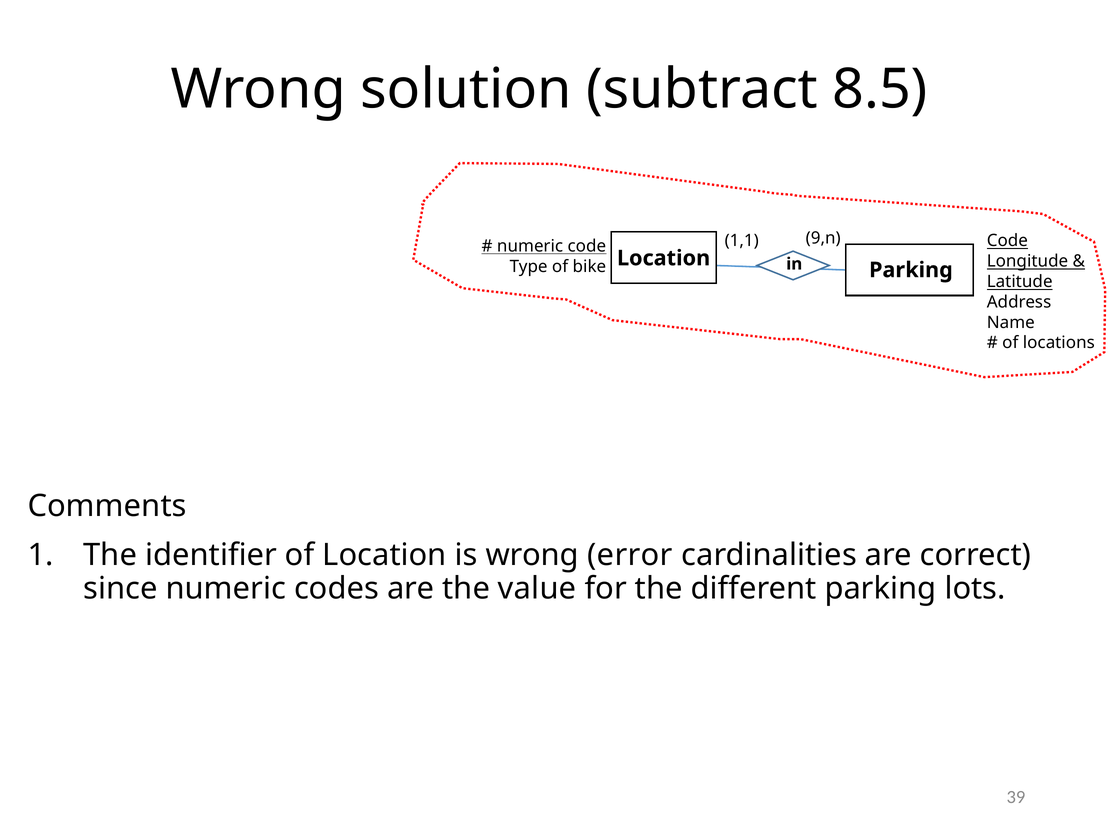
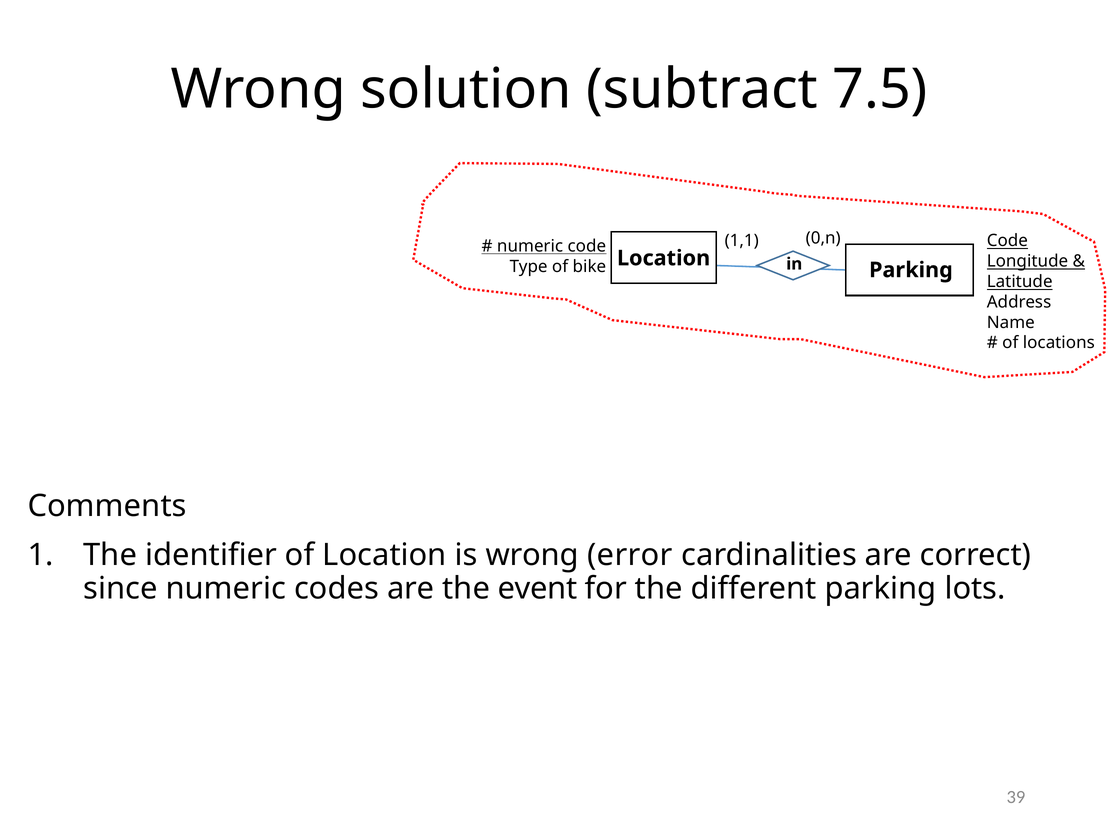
8.5: 8.5 -> 7.5 (880, 89)
9,n: 9,n -> 0,n (823, 238)
value: value -> event (537, 588)
